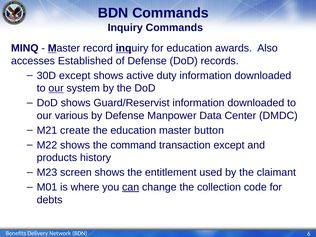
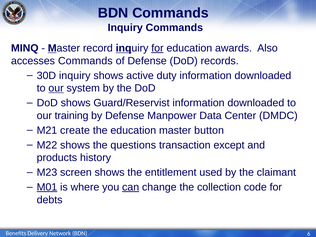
for underline: none -> present (157, 48)
accesses Established: Established -> Commands (85, 61)
30D except: except -> inquiry (75, 76)
various: various -> training (72, 116)
command: command -> questions (133, 145)
M01 underline: none -> present (47, 187)
